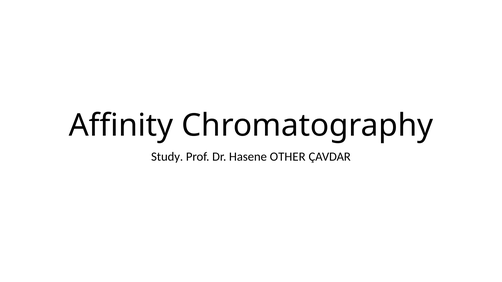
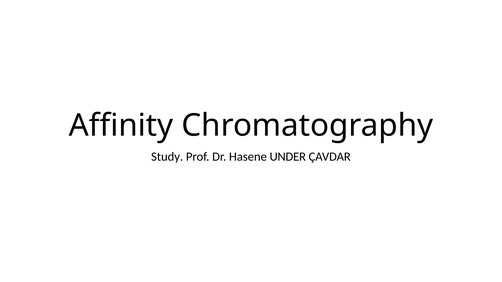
OTHER: OTHER -> UNDER (288, 157)
